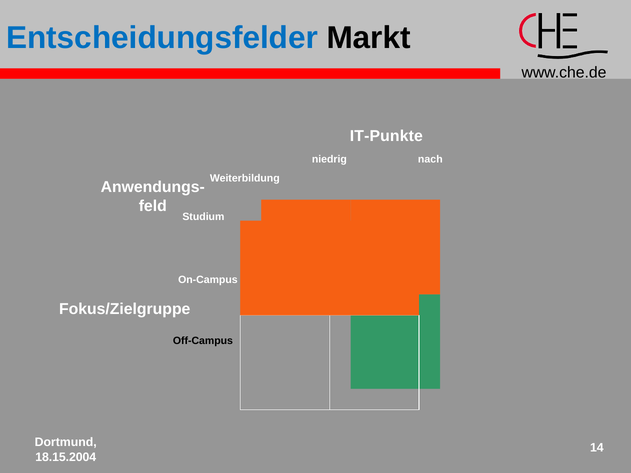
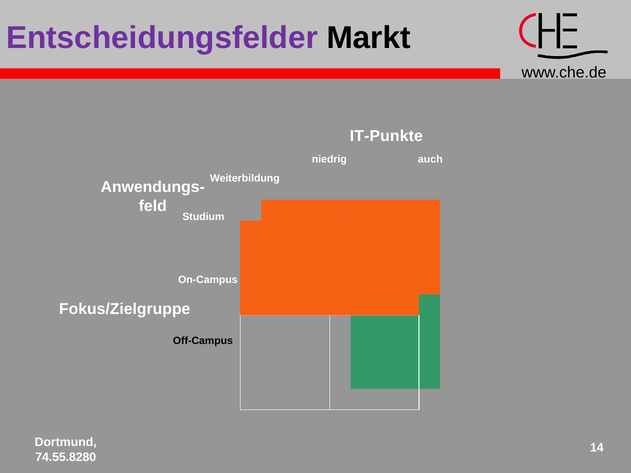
Entscheidungsfelder colour: blue -> purple (162, 38)
nach: nach -> auch (430, 159)
18.15.2004: 18.15.2004 -> 74.55.8280 (66, 457)
